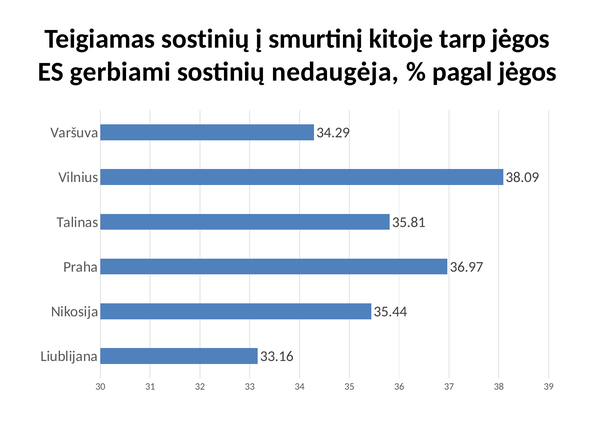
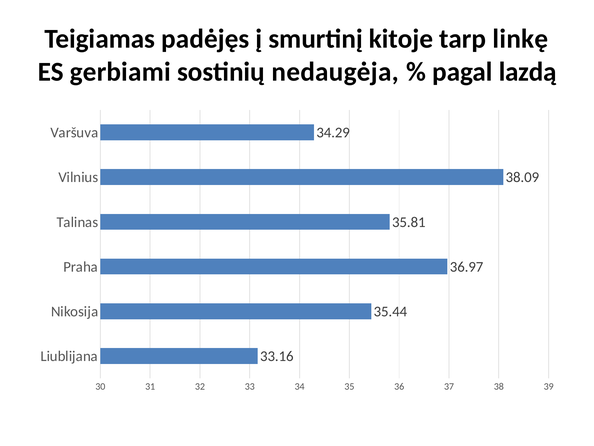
Teigiamas sostinių: sostinių -> padėjęs (205, 39)
tarp jėgos: jėgos -> linkę (520, 39)
pagal jėgos: jėgos -> lazdą (528, 72)
